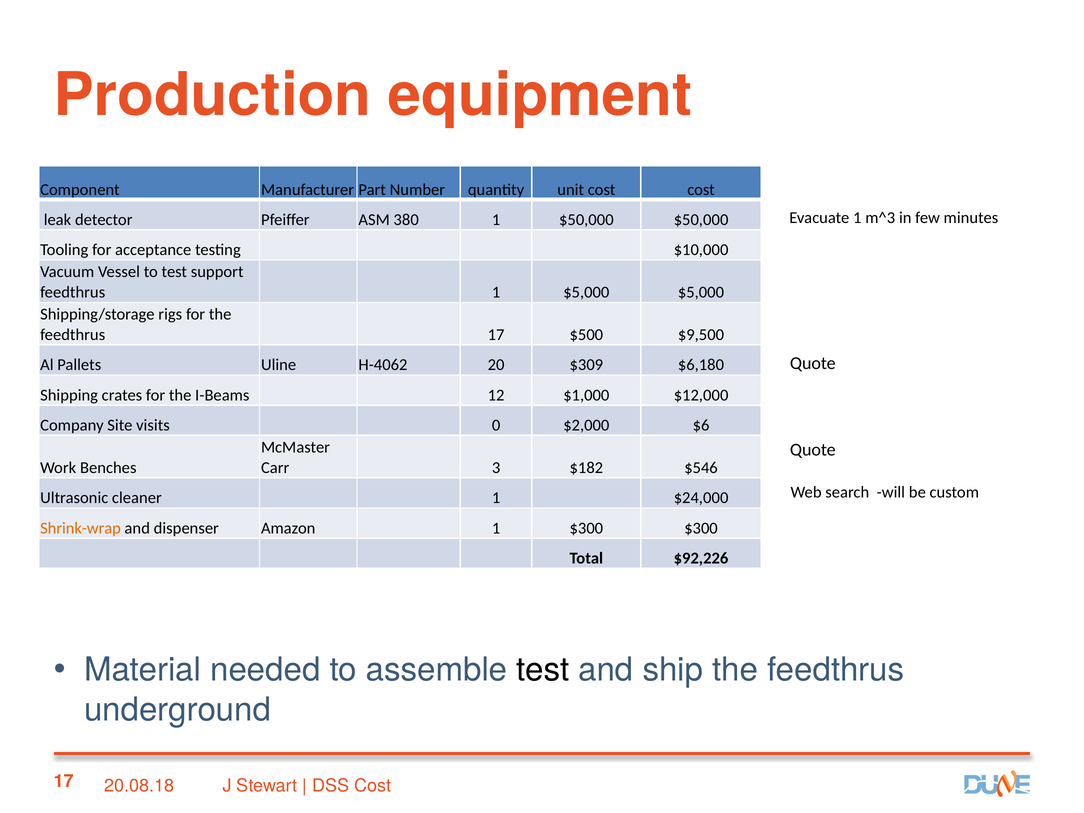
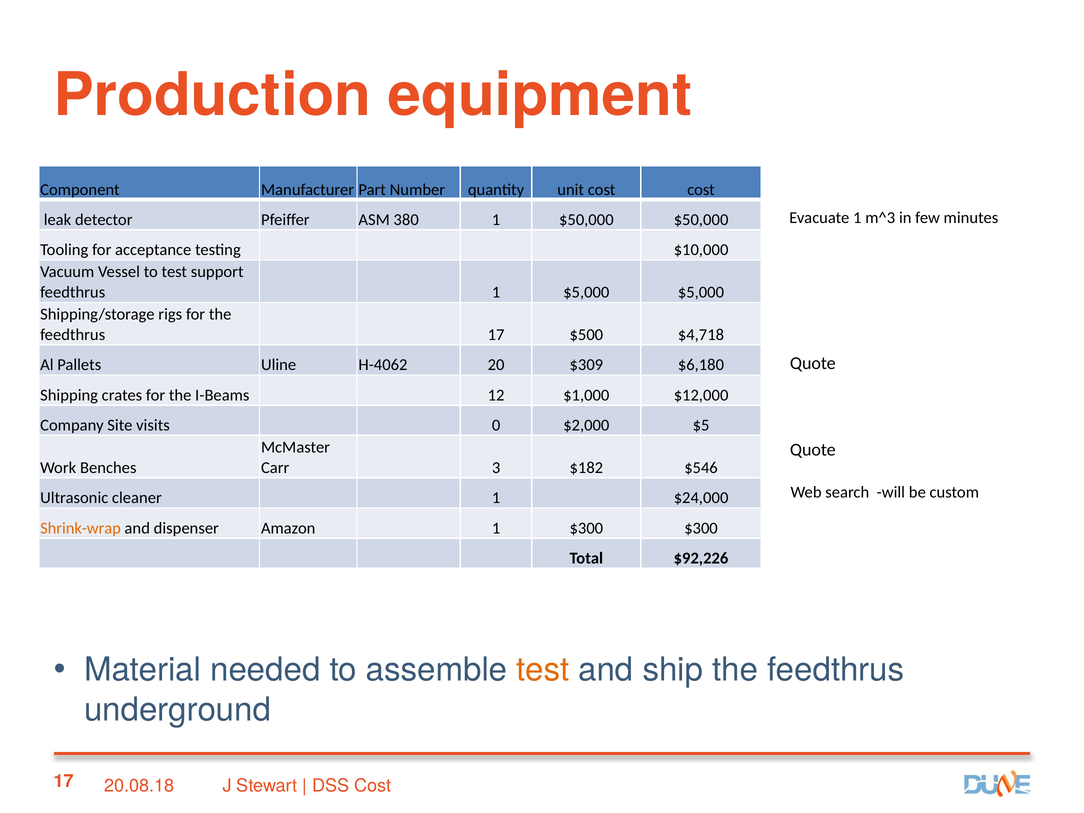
$9,500: $9,500 -> $4,718 (701, 335)
$6: $6 -> $5 (701, 425)
test colour: black -> orange (543, 670)
